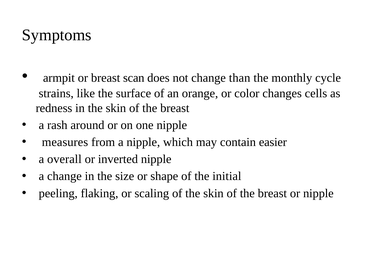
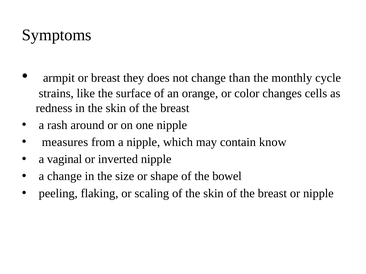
scan: scan -> they (134, 78)
easier: easier -> know (273, 142)
overall: overall -> vaginal (65, 159)
initial: initial -> bowel (227, 177)
